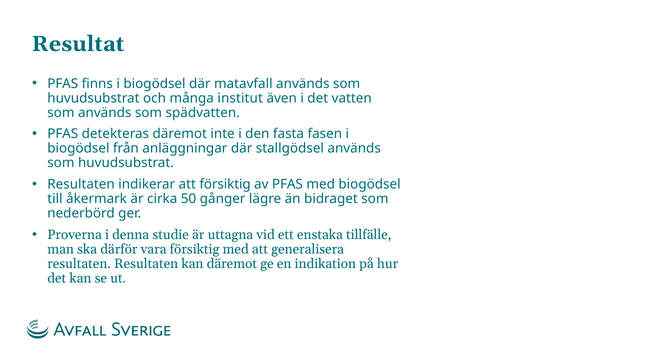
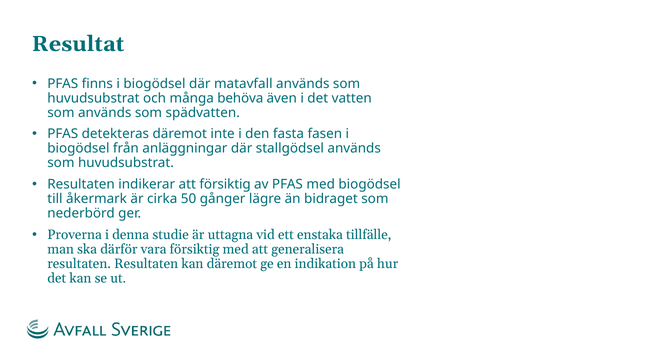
institut: institut -> behöva (240, 98)
